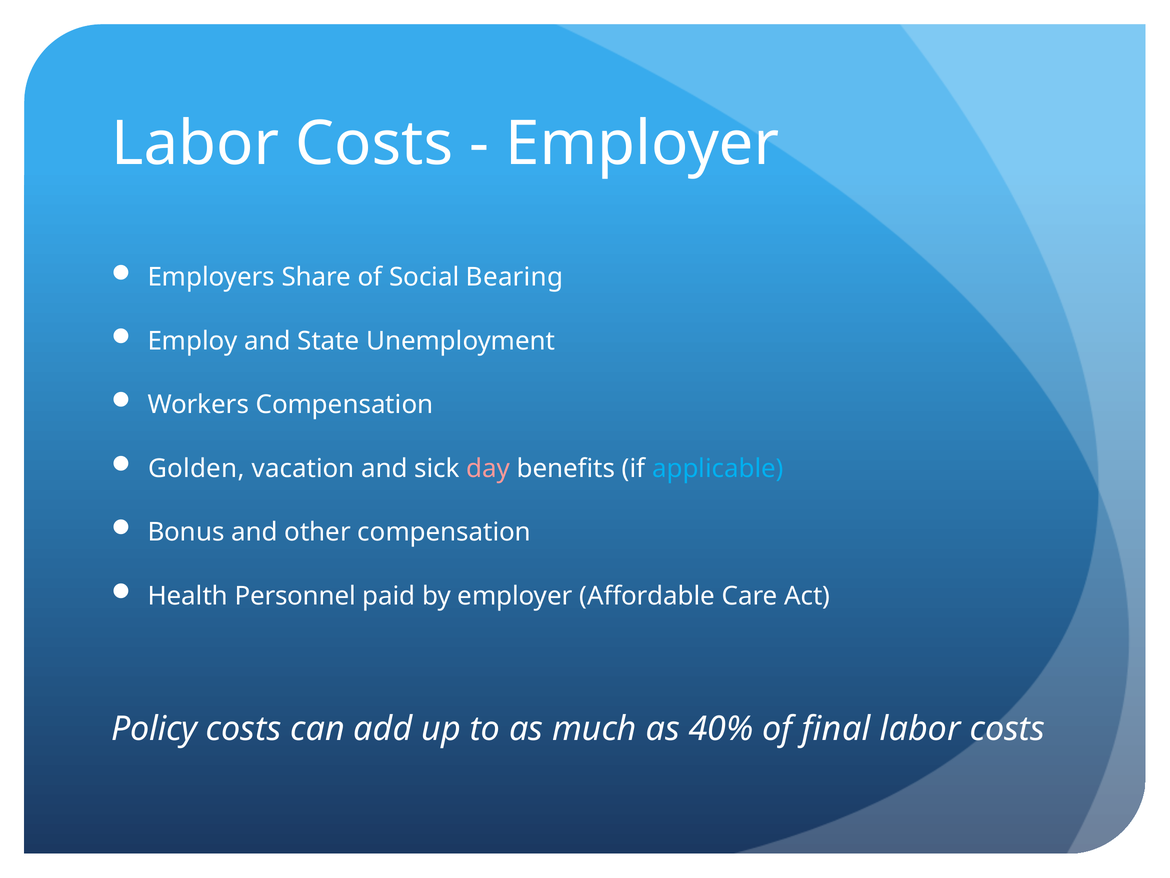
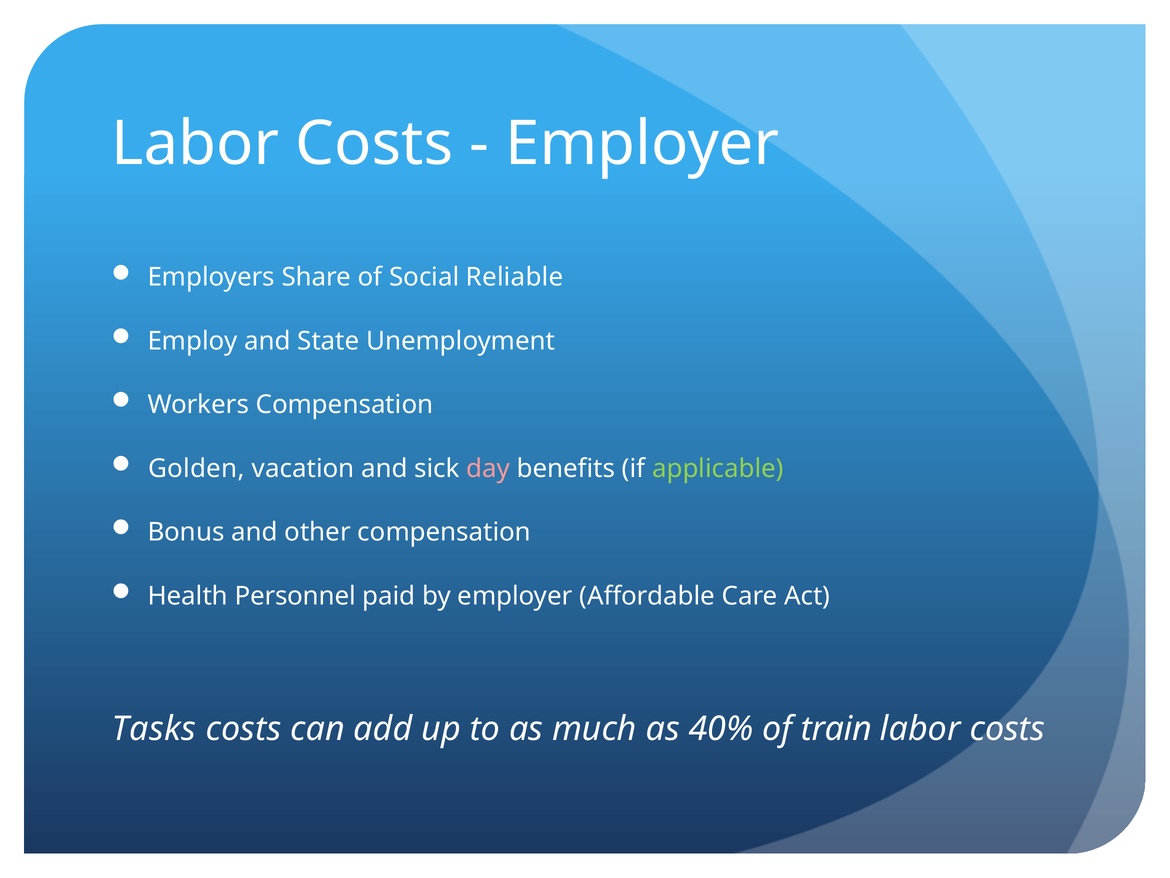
Bearing: Bearing -> Reliable (515, 277)
applicable colour: light blue -> light green (718, 468)
Policy: Policy -> Tasks (154, 729)
final: final -> train (836, 729)
